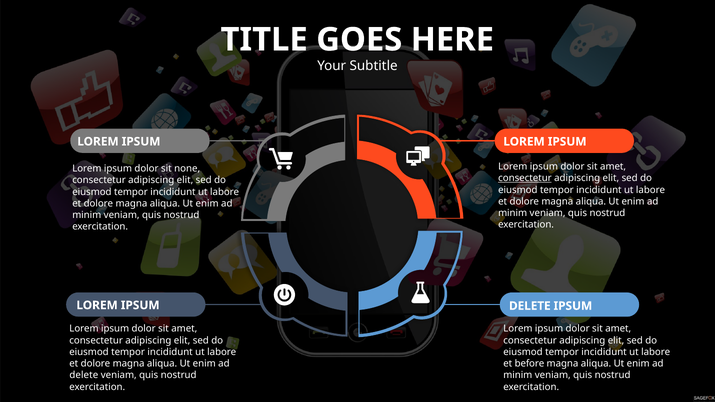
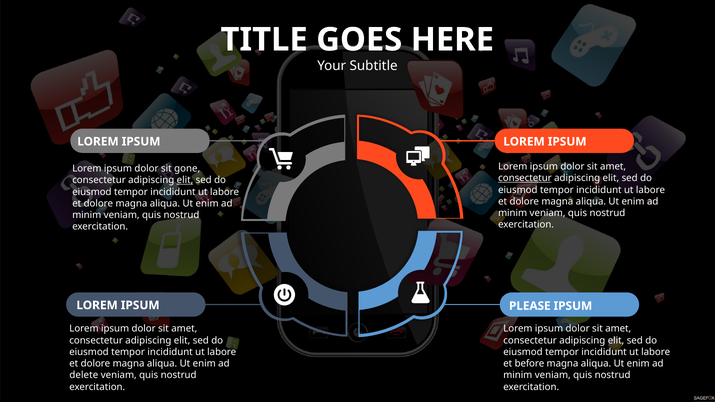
none: none -> gone (187, 169)
elit underline: none -> present (185, 180)
DELETE: DELETE -> PLEASE (530, 306)
